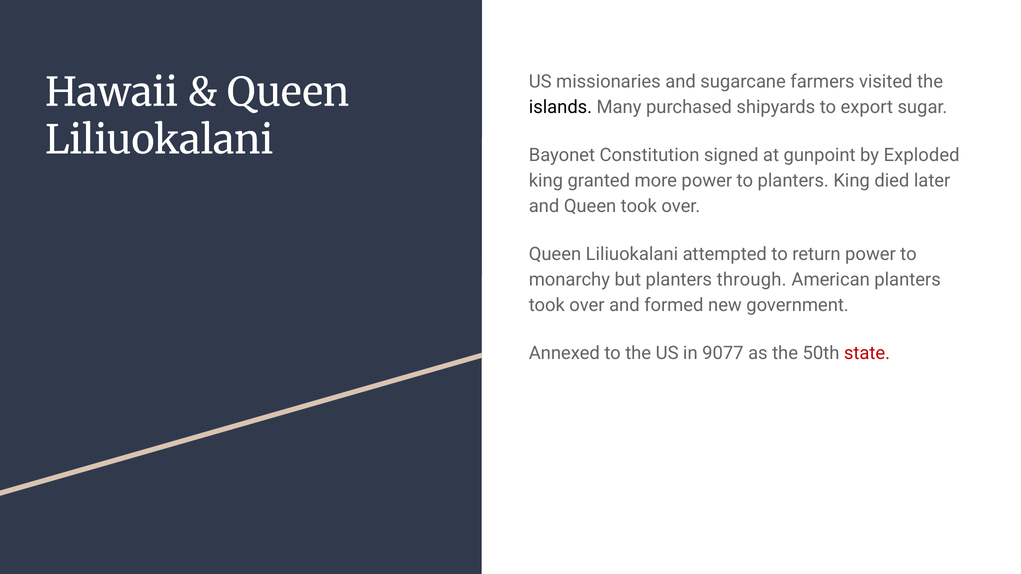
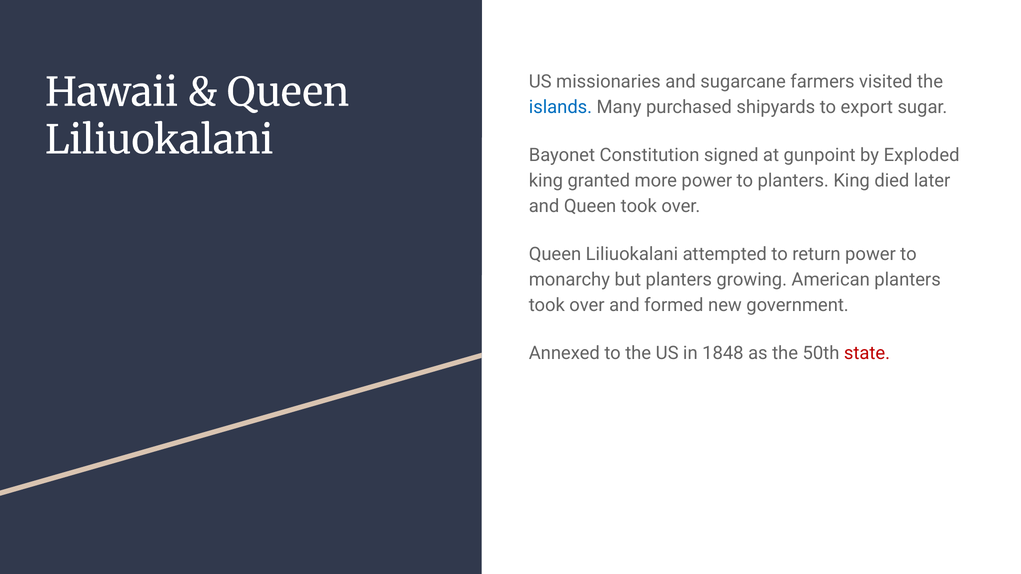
islands colour: black -> blue (560, 107)
through: through -> growing (752, 280)
9077: 9077 -> 1848 (723, 353)
